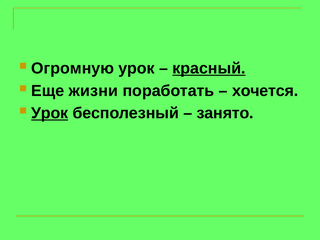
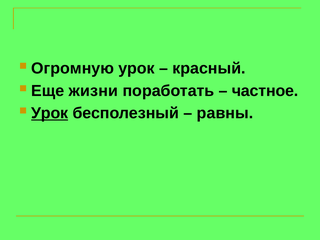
красный underline: present -> none (209, 68)
хочется: хочется -> частное (265, 91)
занято: занято -> равны (225, 113)
